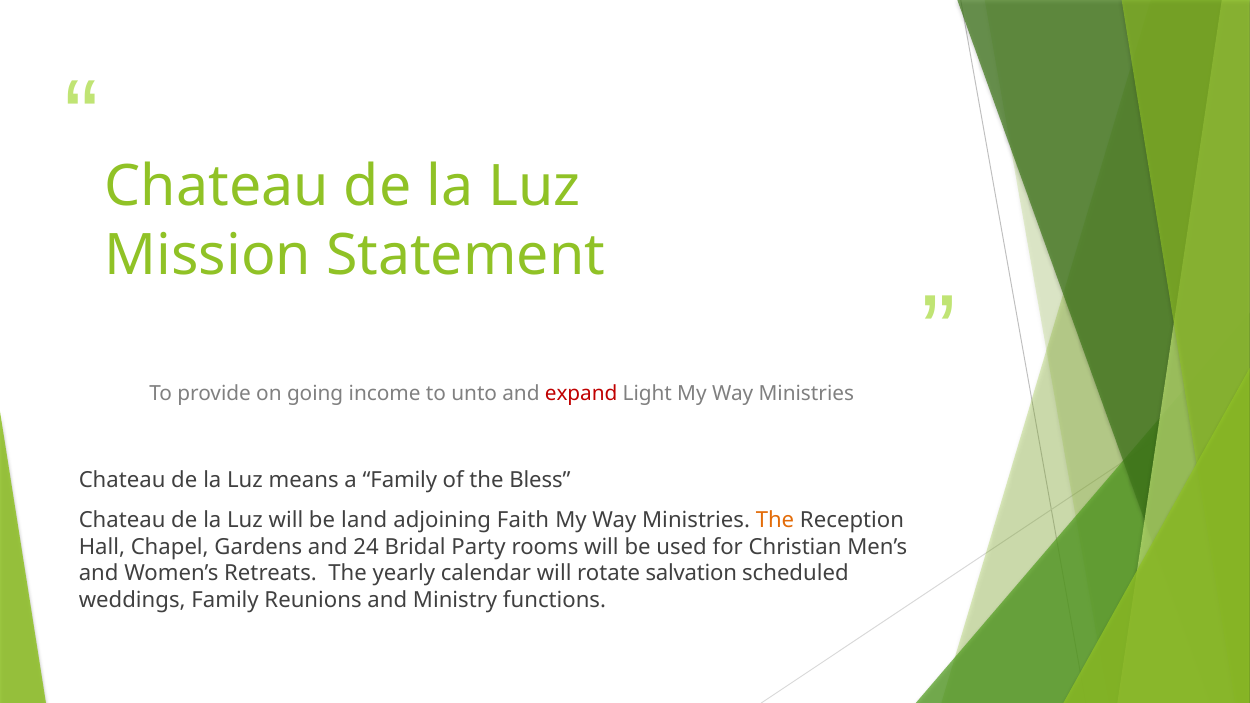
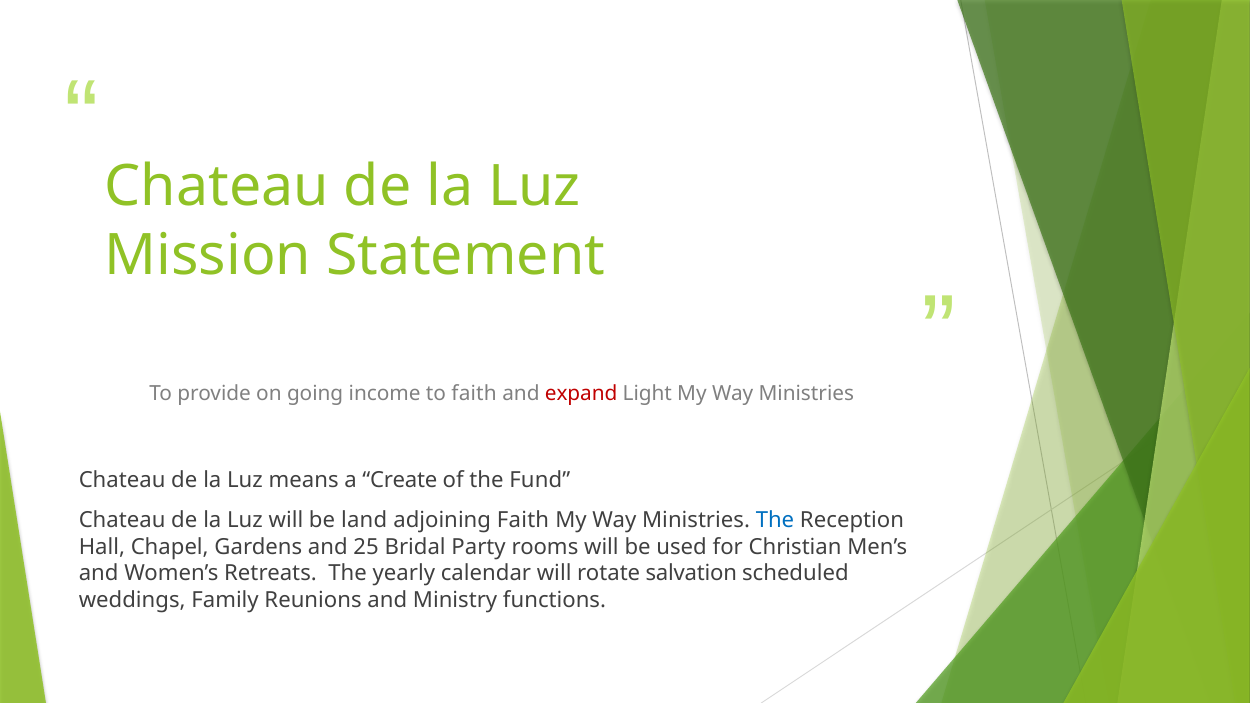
to unto: unto -> faith (474, 393)
a Family: Family -> Create (400, 481)
Bless: Bless -> Fund (540, 481)
The colour: orange -> blue (775, 520)
24: 24 -> 25 (366, 547)
